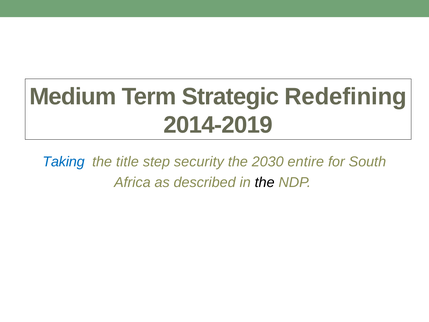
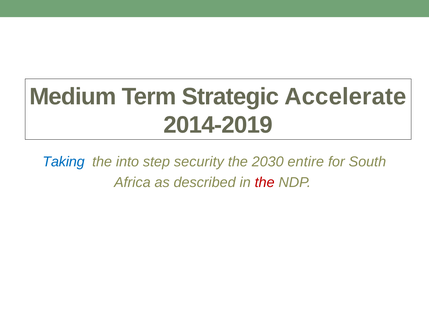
Redefining: Redefining -> Accelerate (346, 96)
title: title -> into (128, 162)
the colour: black -> red (265, 182)
